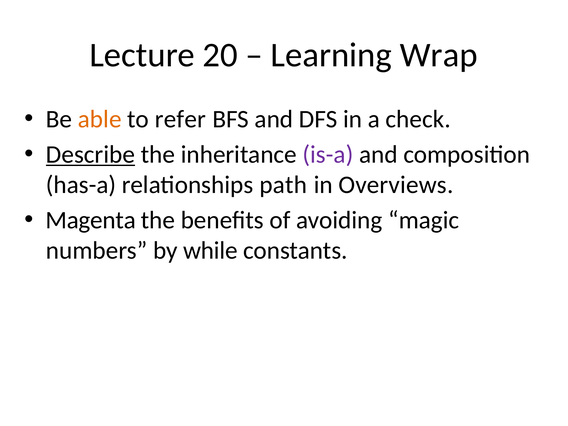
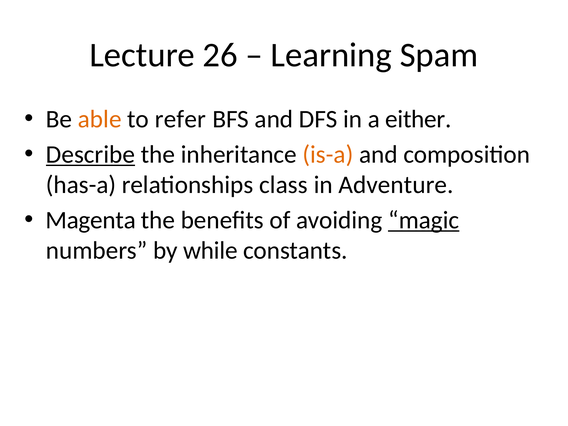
20: 20 -> 26 (220, 55)
Wrap: Wrap -> Spam (439, 55)
check: check -> either (418, 119)
is-a colour: purple -> orange (328, 155)
path: path -> class (283, 185)
Overviews: Overviews -> Adventure (396, 185)
magic underline: none -> present (424, 220)
